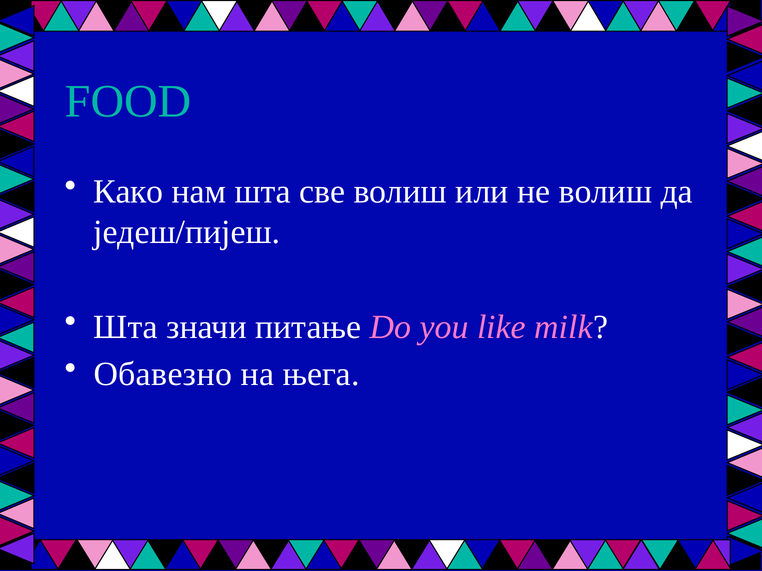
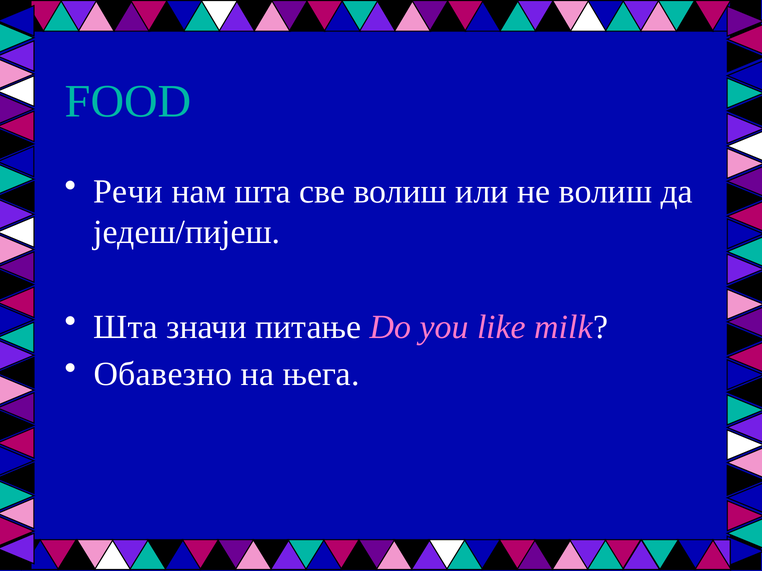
Како: Како -> Речи (128, 192)
